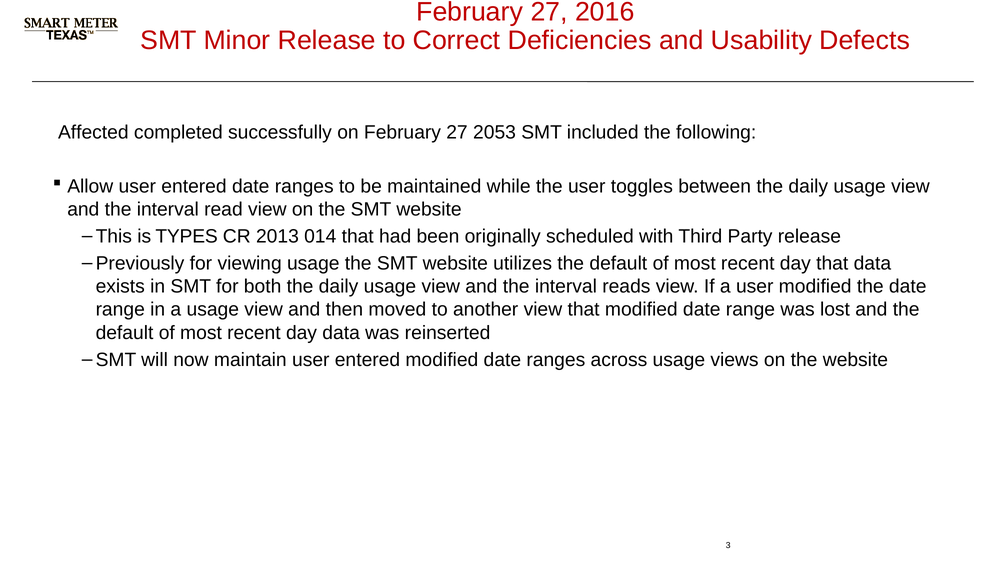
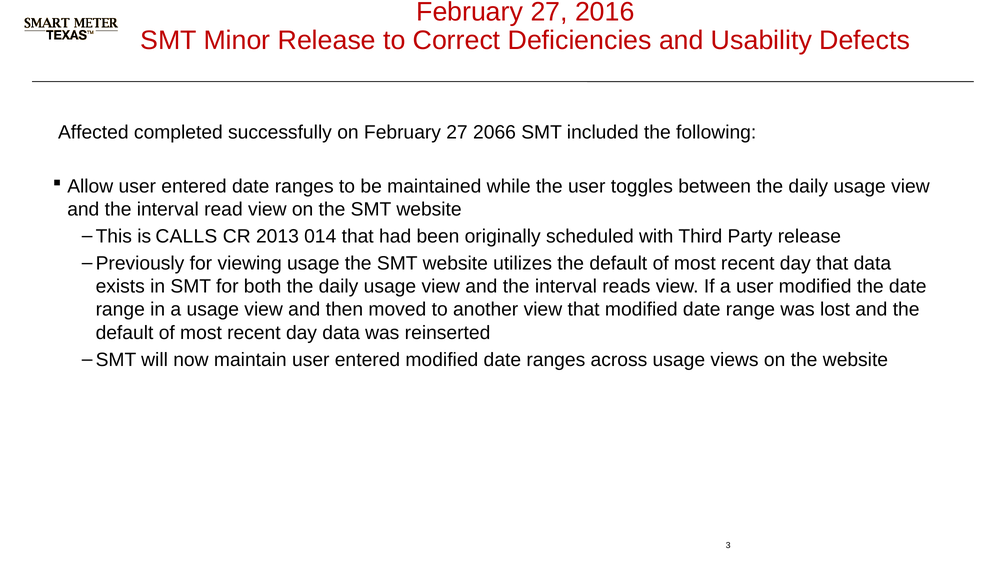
2053: 2053 -> 2066 (495, 132)
TYPES: TYPES -> CALLS (186, 236)
